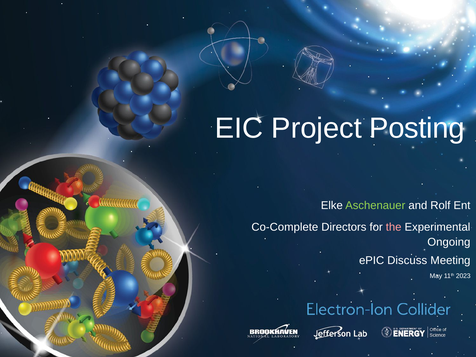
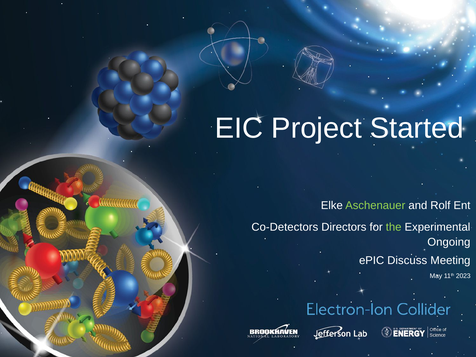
Posting: Posting -> Started (417, 128)
Co-Complete: Co-Complete -> Co-Detectors (285, 227)
the colour: pink -> light green (394, 227)
